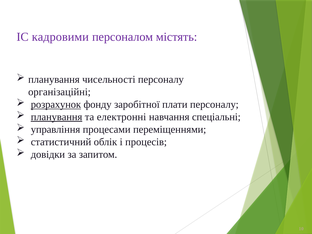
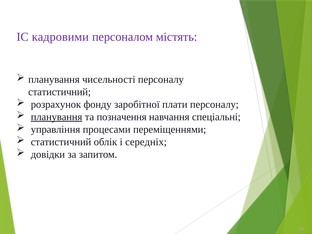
організаційні: організаційні -> статистичний (60, 92)
розрахунок underline: present -> none (56, 104)
електронні: електронні -> позначення (122, 117)
процесів: процесів -> середніх (146, 142)
